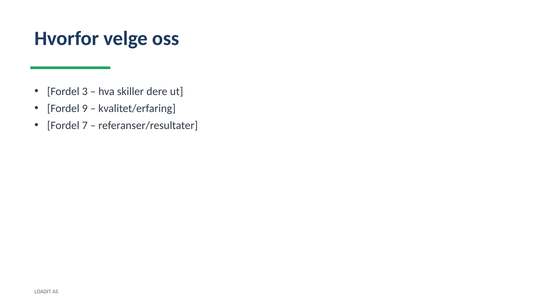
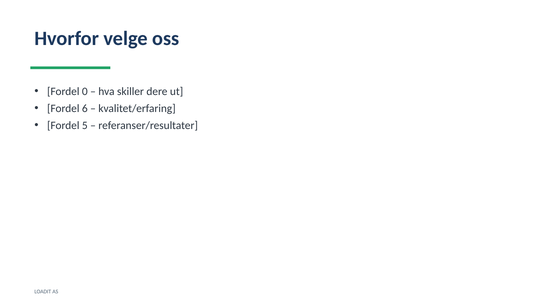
3: 3 -> 0 (85, 92)
9: 9 -> 6 (85, 109)
7: 7 -> 5 (85, 125)
